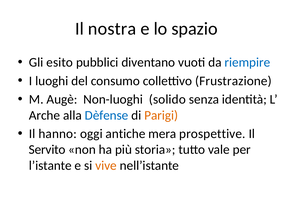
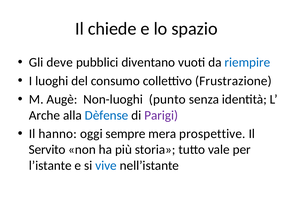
nostra: nostra -> chiede (112, 29)
esito: esito -> deve (60, 62)
solido: solido -> punto (167, 99)
Parigi colour: orange -> purple (161, 115)
antiche: antiche -> sempre (126, 134)
vive colour: orange -> blue (106, 165)
